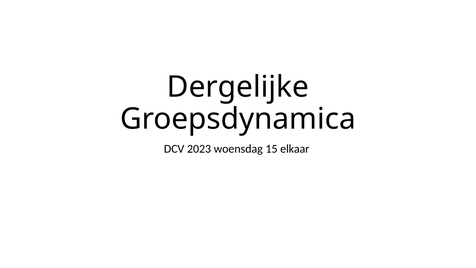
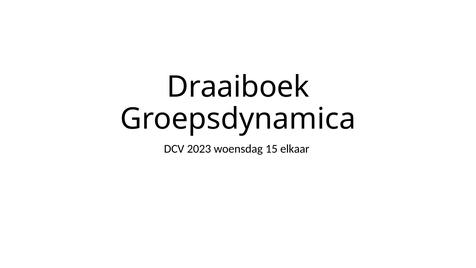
Dergelijke: Dergelijke -> Draaiboek (238, 87)
